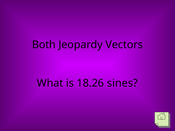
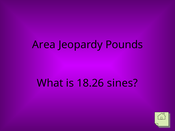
Both: Both -> Area (44, 45)
Vectors: Vectors -> Pounds (124, 45)
